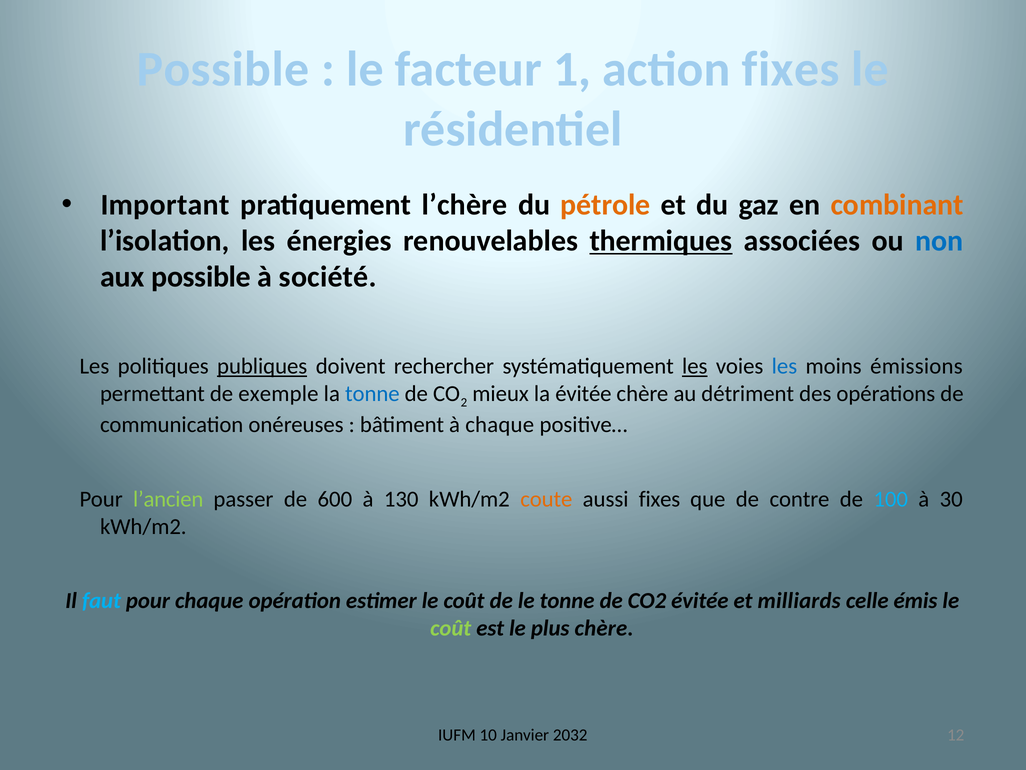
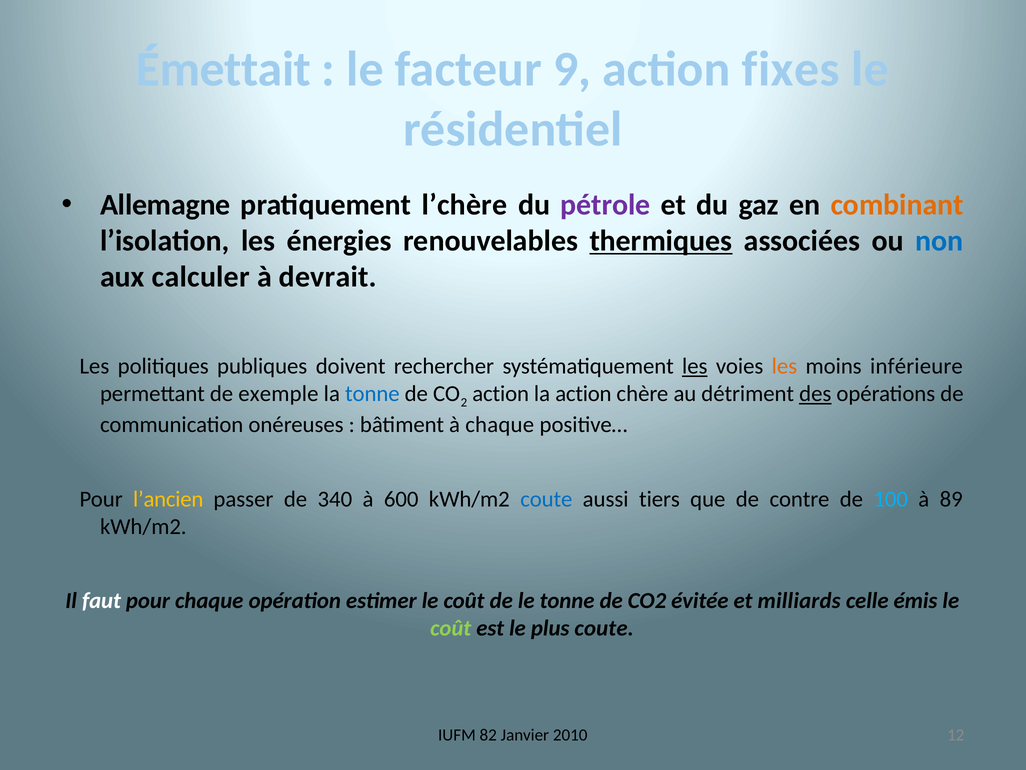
Possible: Possible -> Émettait (223, 69)
1: 1 -> 9 (572, 69)
Important: Important -> Allemagne (165, 205)
pétrole colour: orange -> purple (605, 205)
aux possible: possible -> calculer (201, 277)
société: société -> devrait (328, 277)
publiques underline: present -> none (262, 366)
les colour: blue -> orange (784, 366)
émissions: émissions -> inférieure (916, 366)
mieux: mieux -> action (501, 394)
la évitée: évitée -> action (583, 394)
des underline: none -> present (815, 394)
l’ancien colour: light green -> yellow (168, 499)
600: 600 -> 340 (335, 499)
130: 130 -> 600 (401, 499)
coute colour: orange -> blue (546, 499)
aussi fixes: fixes -> tiers (659, 499)
30: 30 -> 89 (951, 499)
faut colour: light blue -> white (101, 601)
plus chère: chère -> coute (604, 628)
10: 10 -> 82 (488, 735)
2032: 2032 -> 2010 (570, 735)
